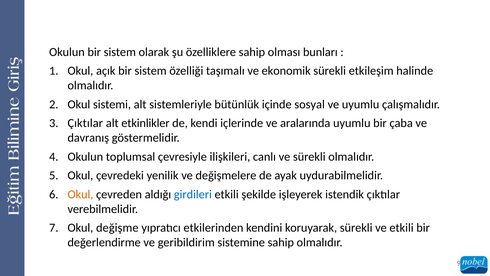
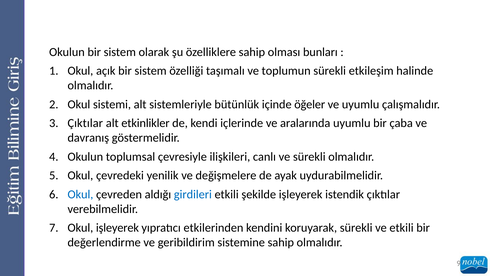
ekonomik: ekonomik -> toplumun (286, 71)
sosyal: sosyal -> öğeler (310, 104)
Okul colour: orange -> blue (80, 194)
Okul değişme: değişme -> işleyerek (117, 228)
